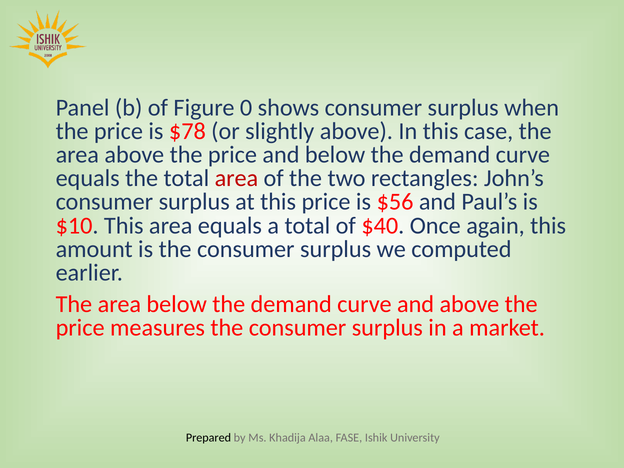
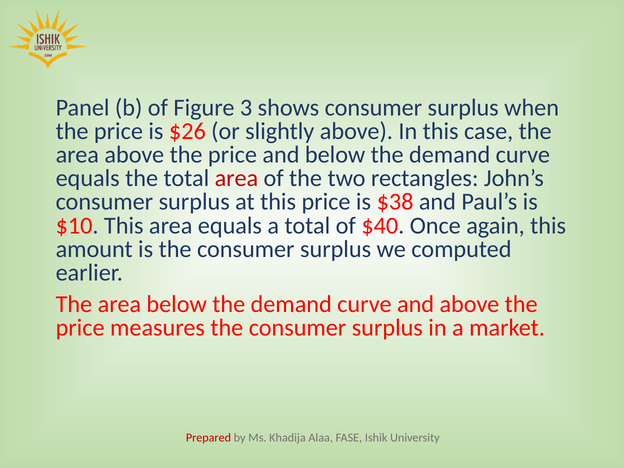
0: 0 -> 3 (246, 108)
$78: $78 -> $26 (187, 131)
$56: $56 -> $38 (395, 202)
Prepared colour: black -> red (208, 438)
